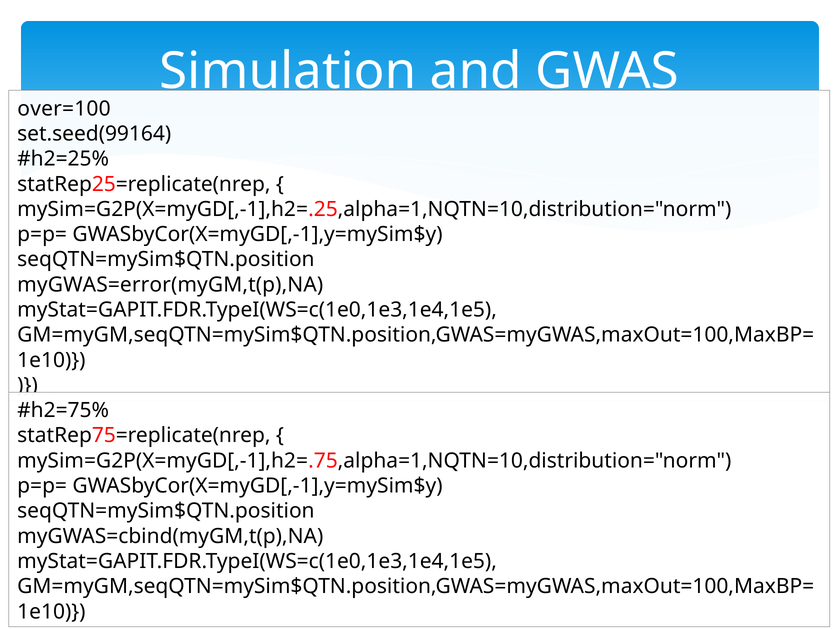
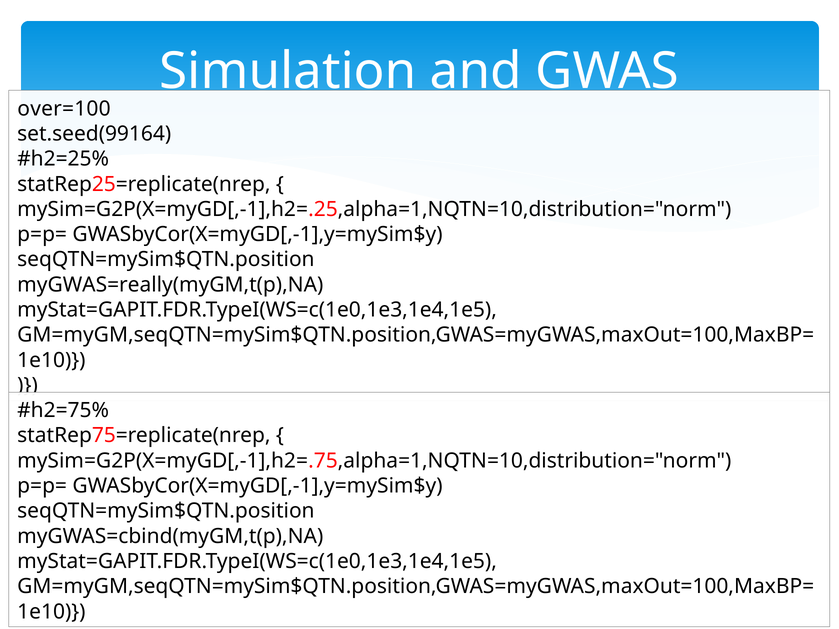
myGWAS=error(myGM,t(p),NA: myGWAS=error(myGM,t(p),NA -> myGWAS=really(myGM,t(p),NA (170, 285)
